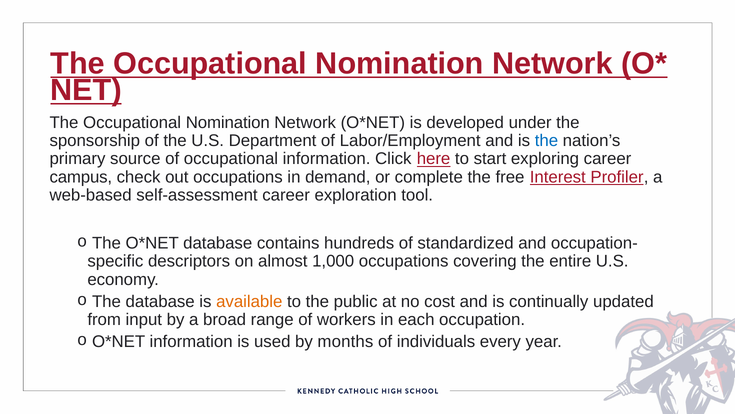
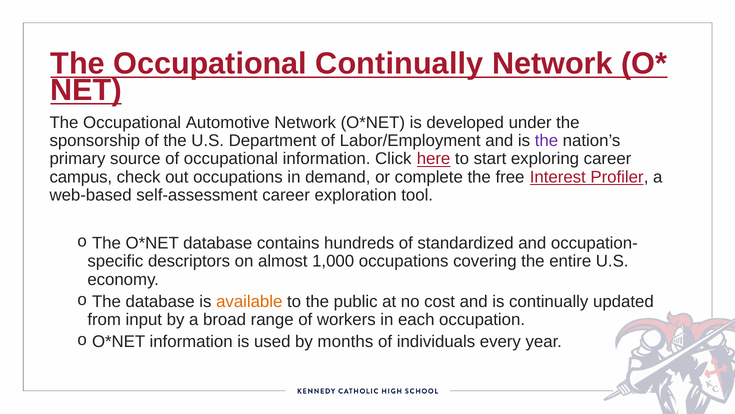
Nomination: Nomination -> Continually (399, 64)
Nomination: Nomination -> Automotive (228, 122)
the colour: blue -> purple (546, 140)
